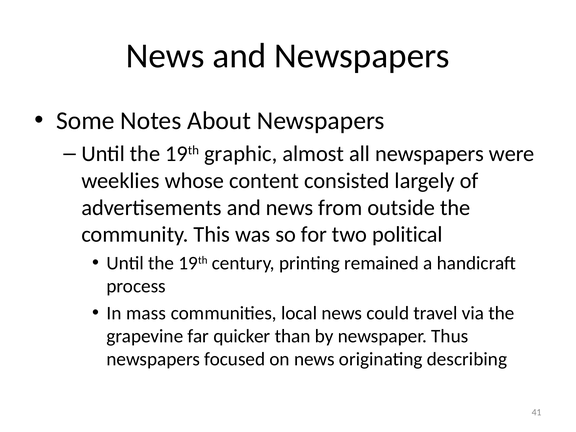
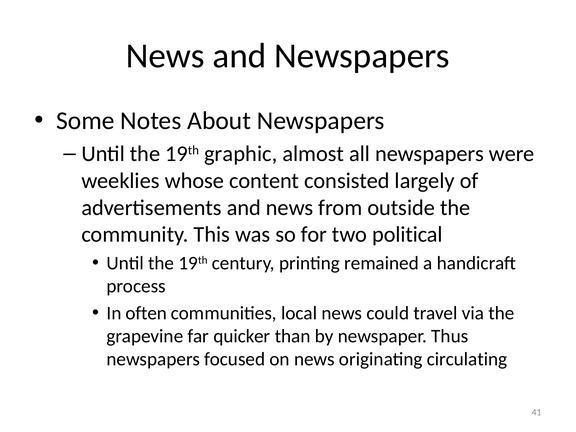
mass: mass -> often (146, 313)
describing: describing -> circulating (467, 359)
